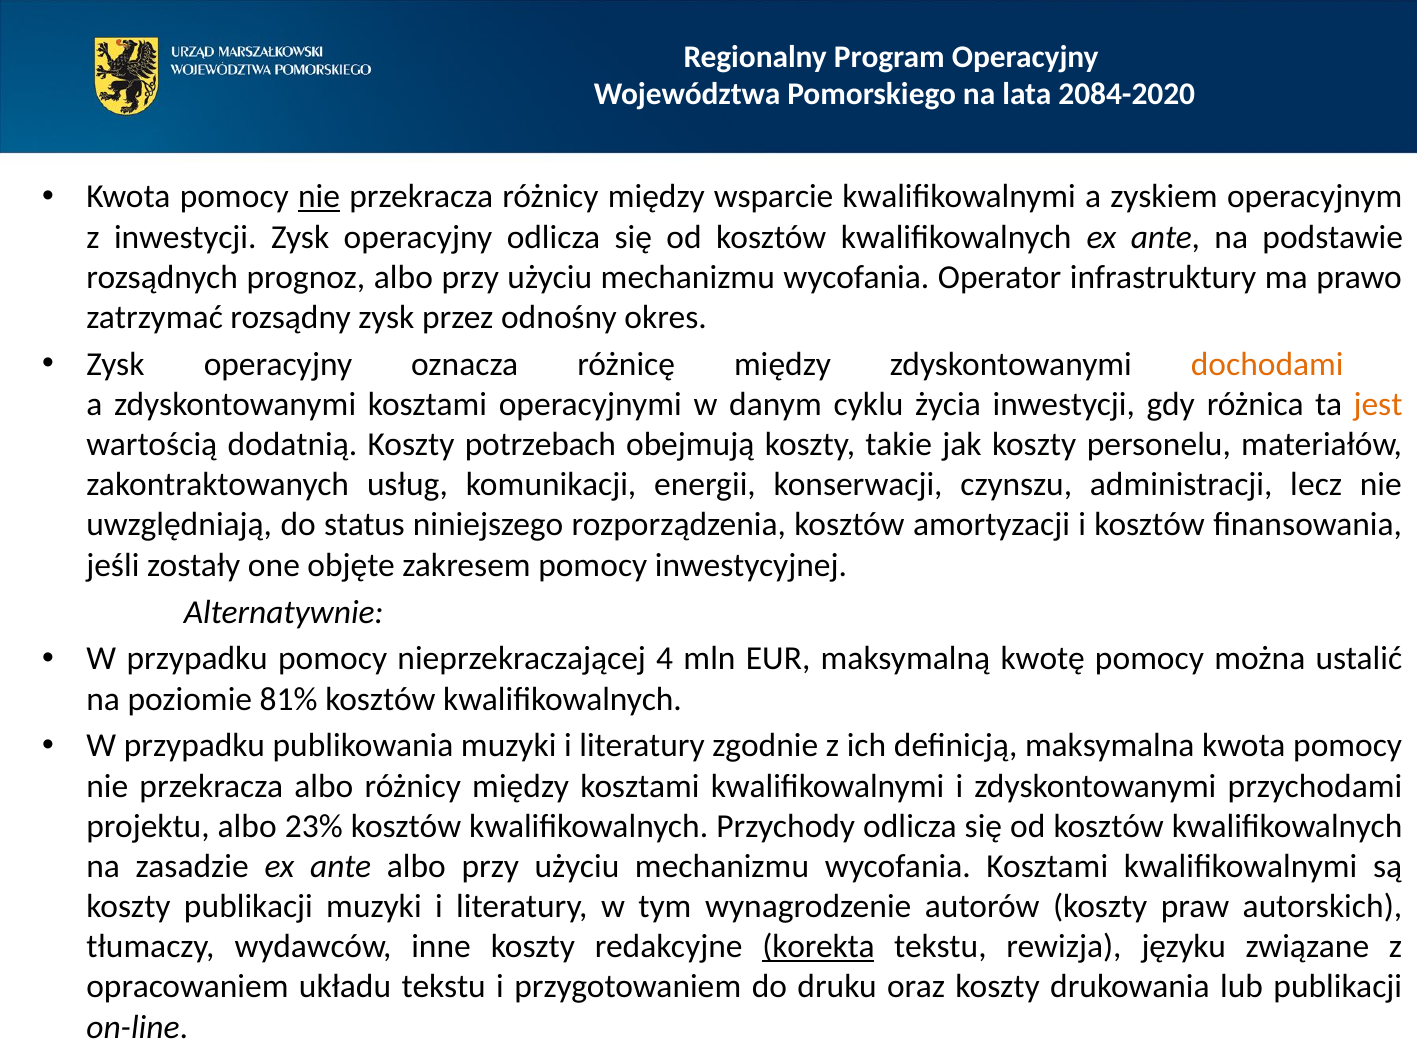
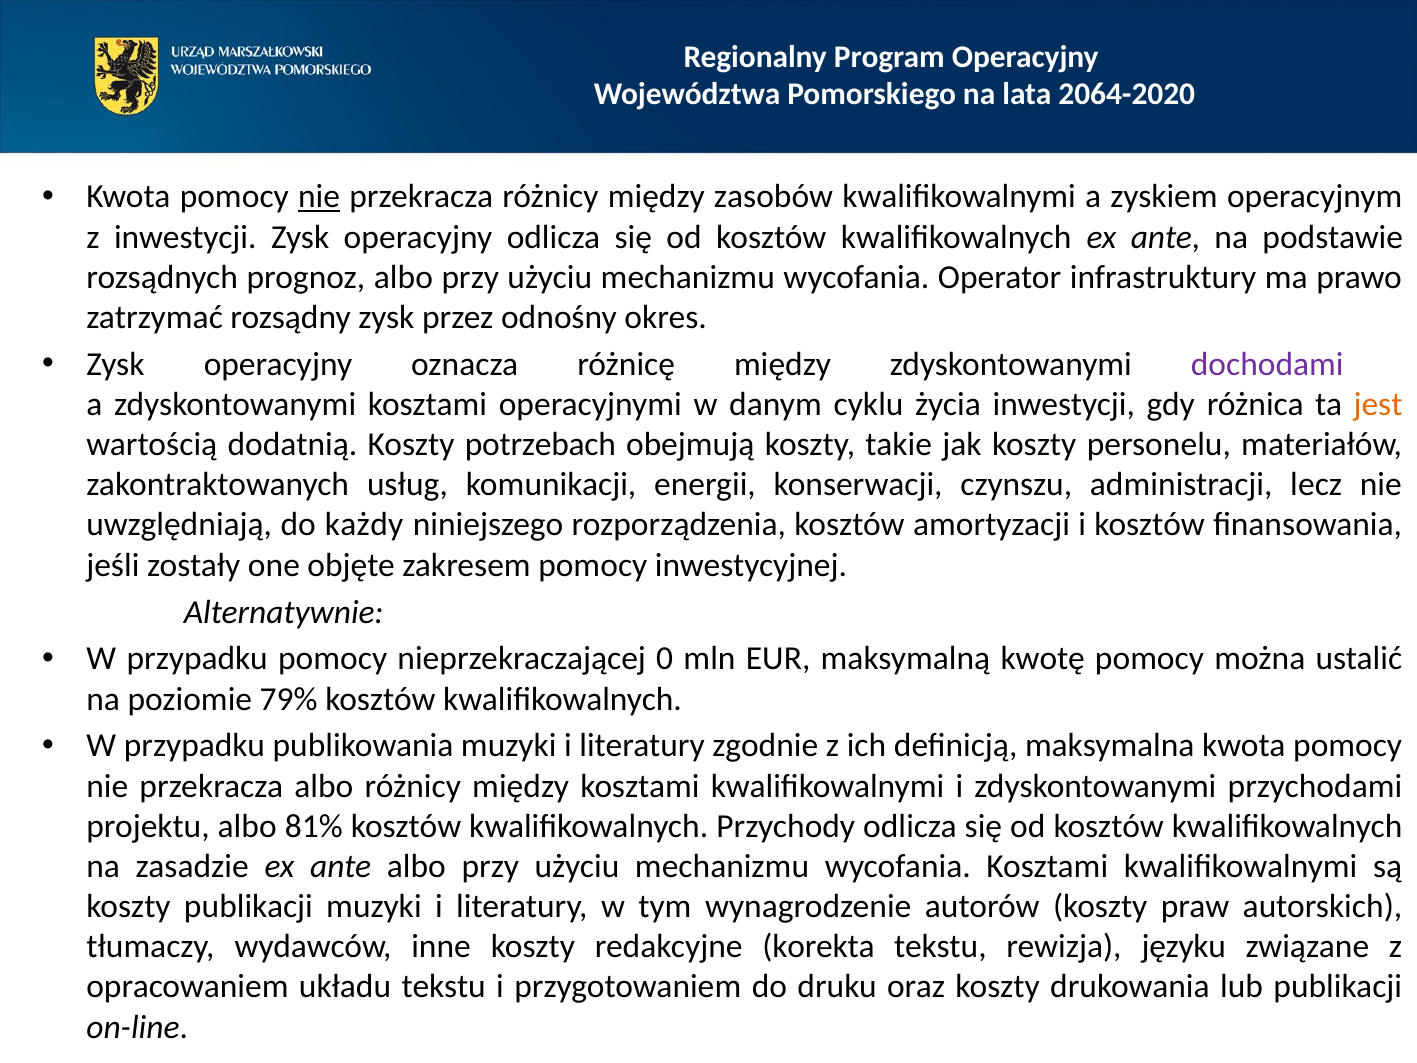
2084-2020: 2084-2020 -> 2064-2020 (1127, 95)
wsparcie: wsparcie -> zasobów (774, 197)
dochodami colour: orange -> purple (1267, 364)
status: status -> każdy (364, 525)
4: 4 -> 0 (665, 659)
81%: 81% -> 79% (289, 699)
23%: 23% -> 81% (314, 826)
korekta underline: present -> none (819, 947)
